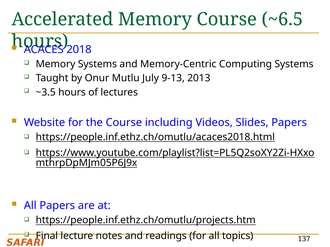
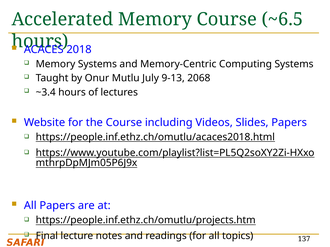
2013: 2013 -> 2068 (199, 78)
~3.5: ~3.5 -> ~3.4 (46, 92)
